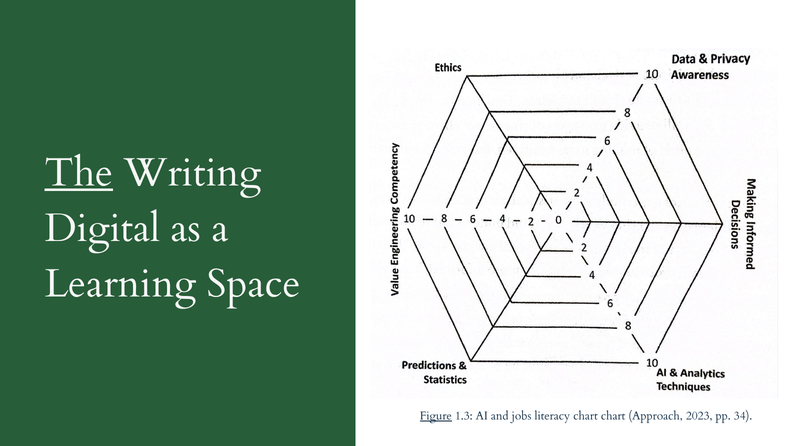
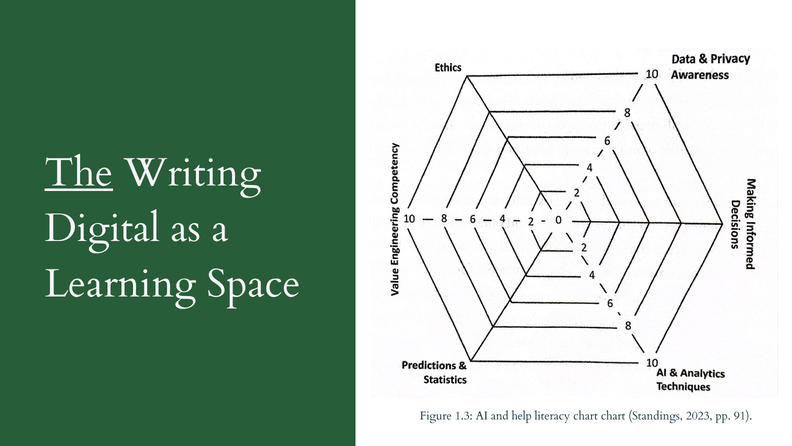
Figure underline: present -> none (436, 415)
jobs: jobs -> help (522, 415)
Approach: Approach -> Standings (656, 415)
34: 34 -> 91 (743, 415)
